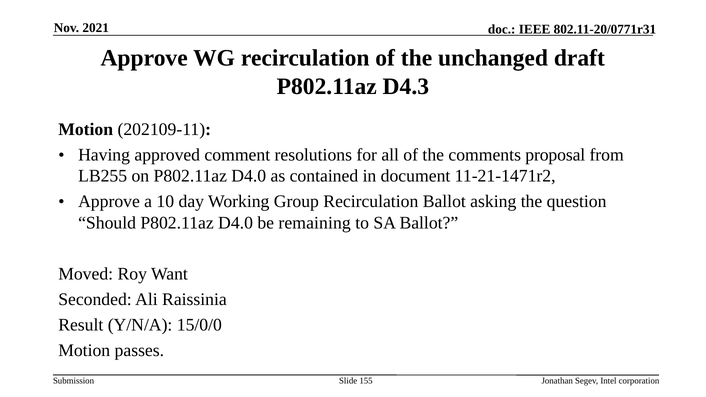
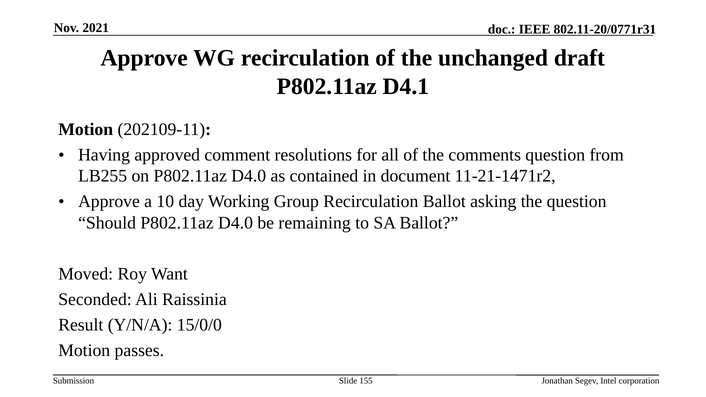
D4.3: D4.3 -> D4.1 (406, 86)
comments proposal: proposal -> question (555, 155)
